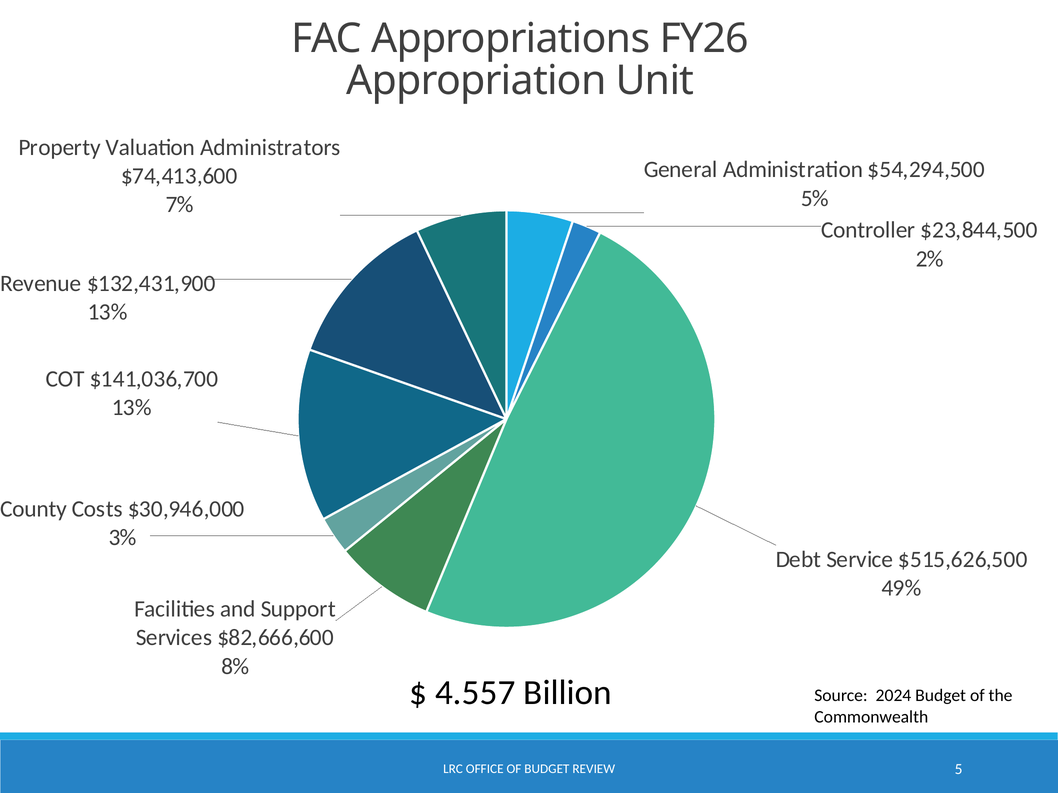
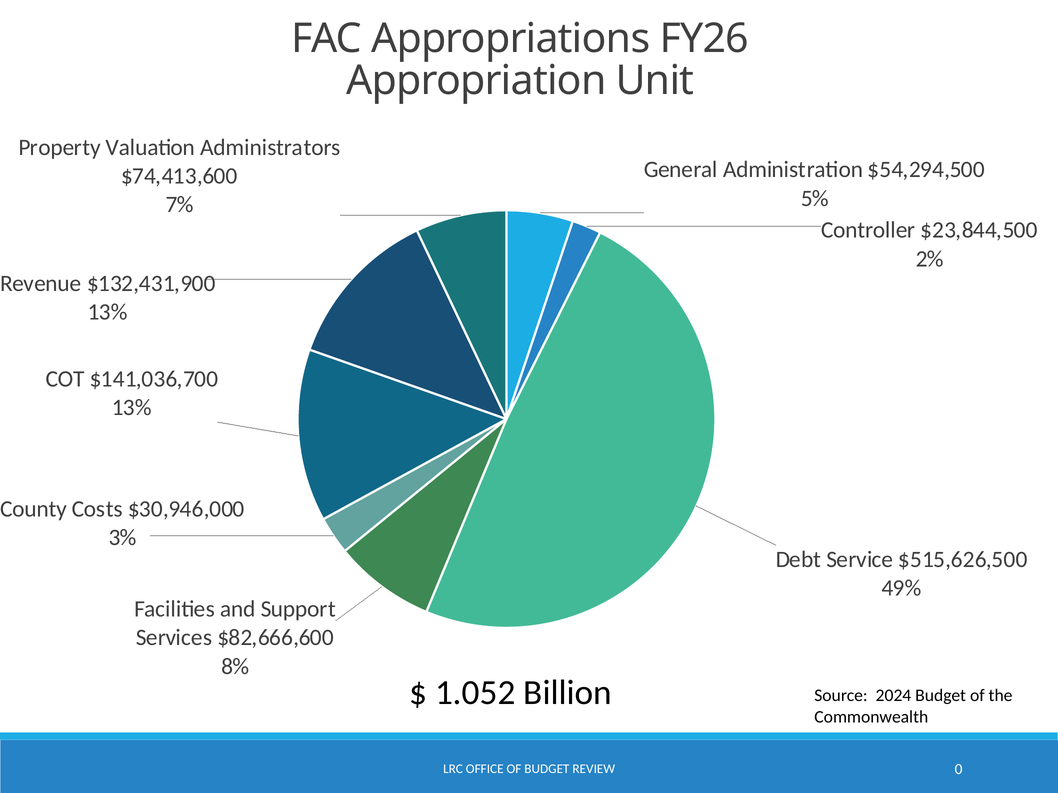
4.557: 4.557 -> 1.052 (475, 693)
5: 5 -> 0 (959, 770)
